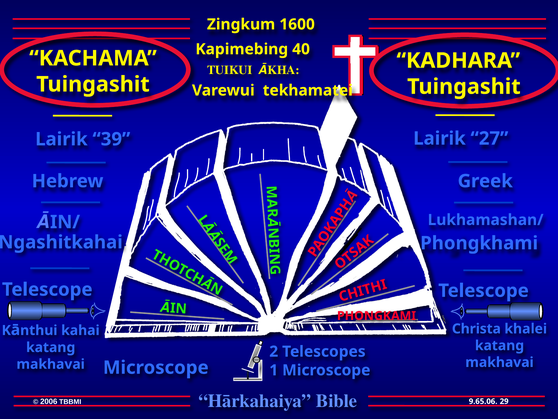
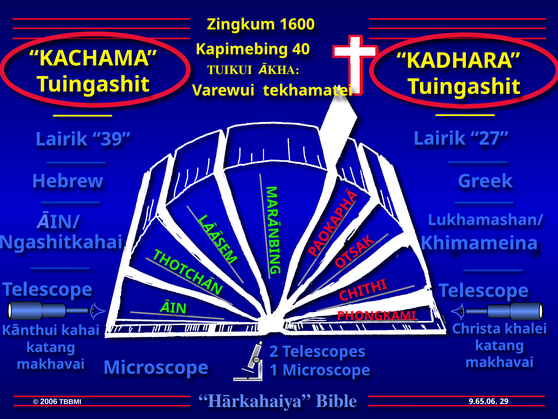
Phongkhami: Phongkhami -> Khimameina (479, 243)
